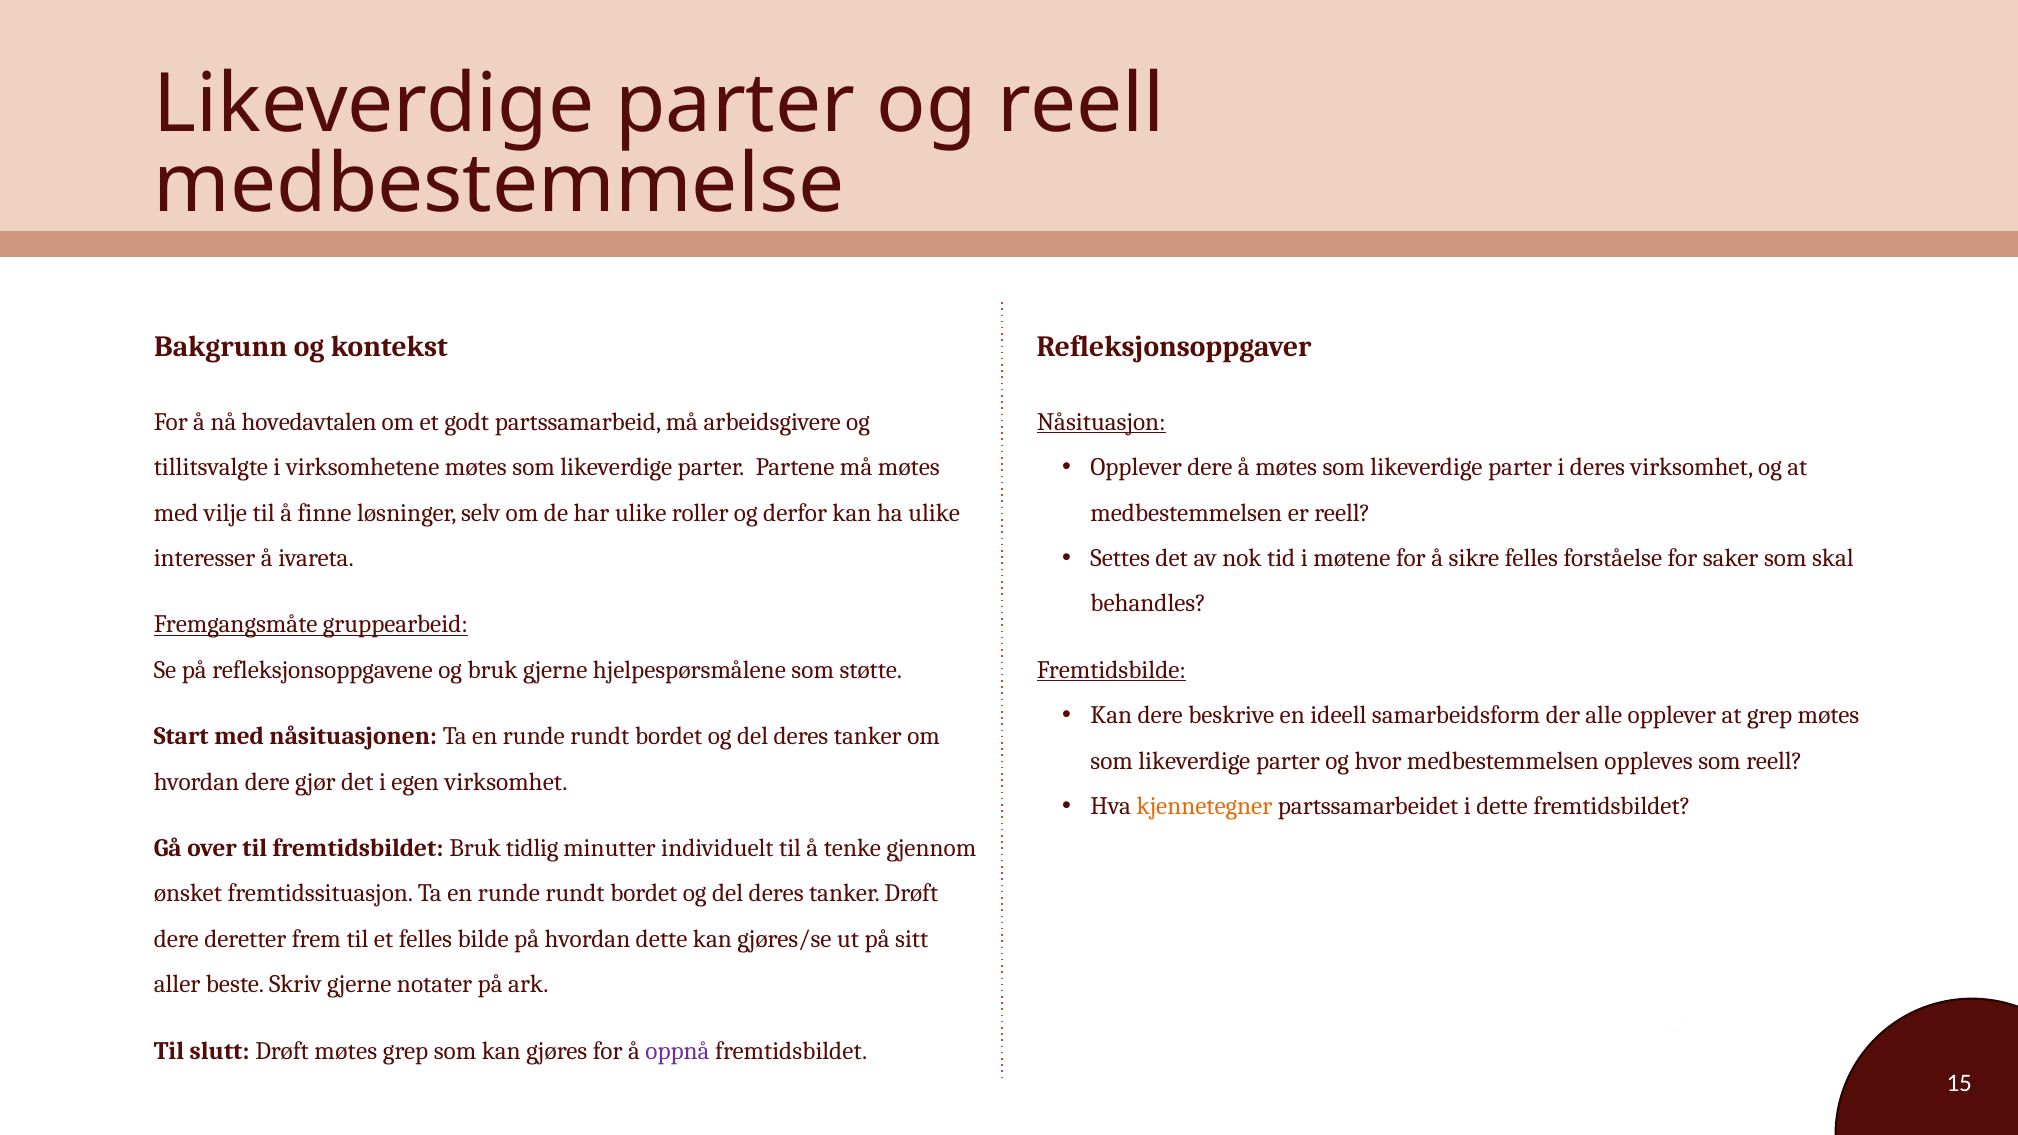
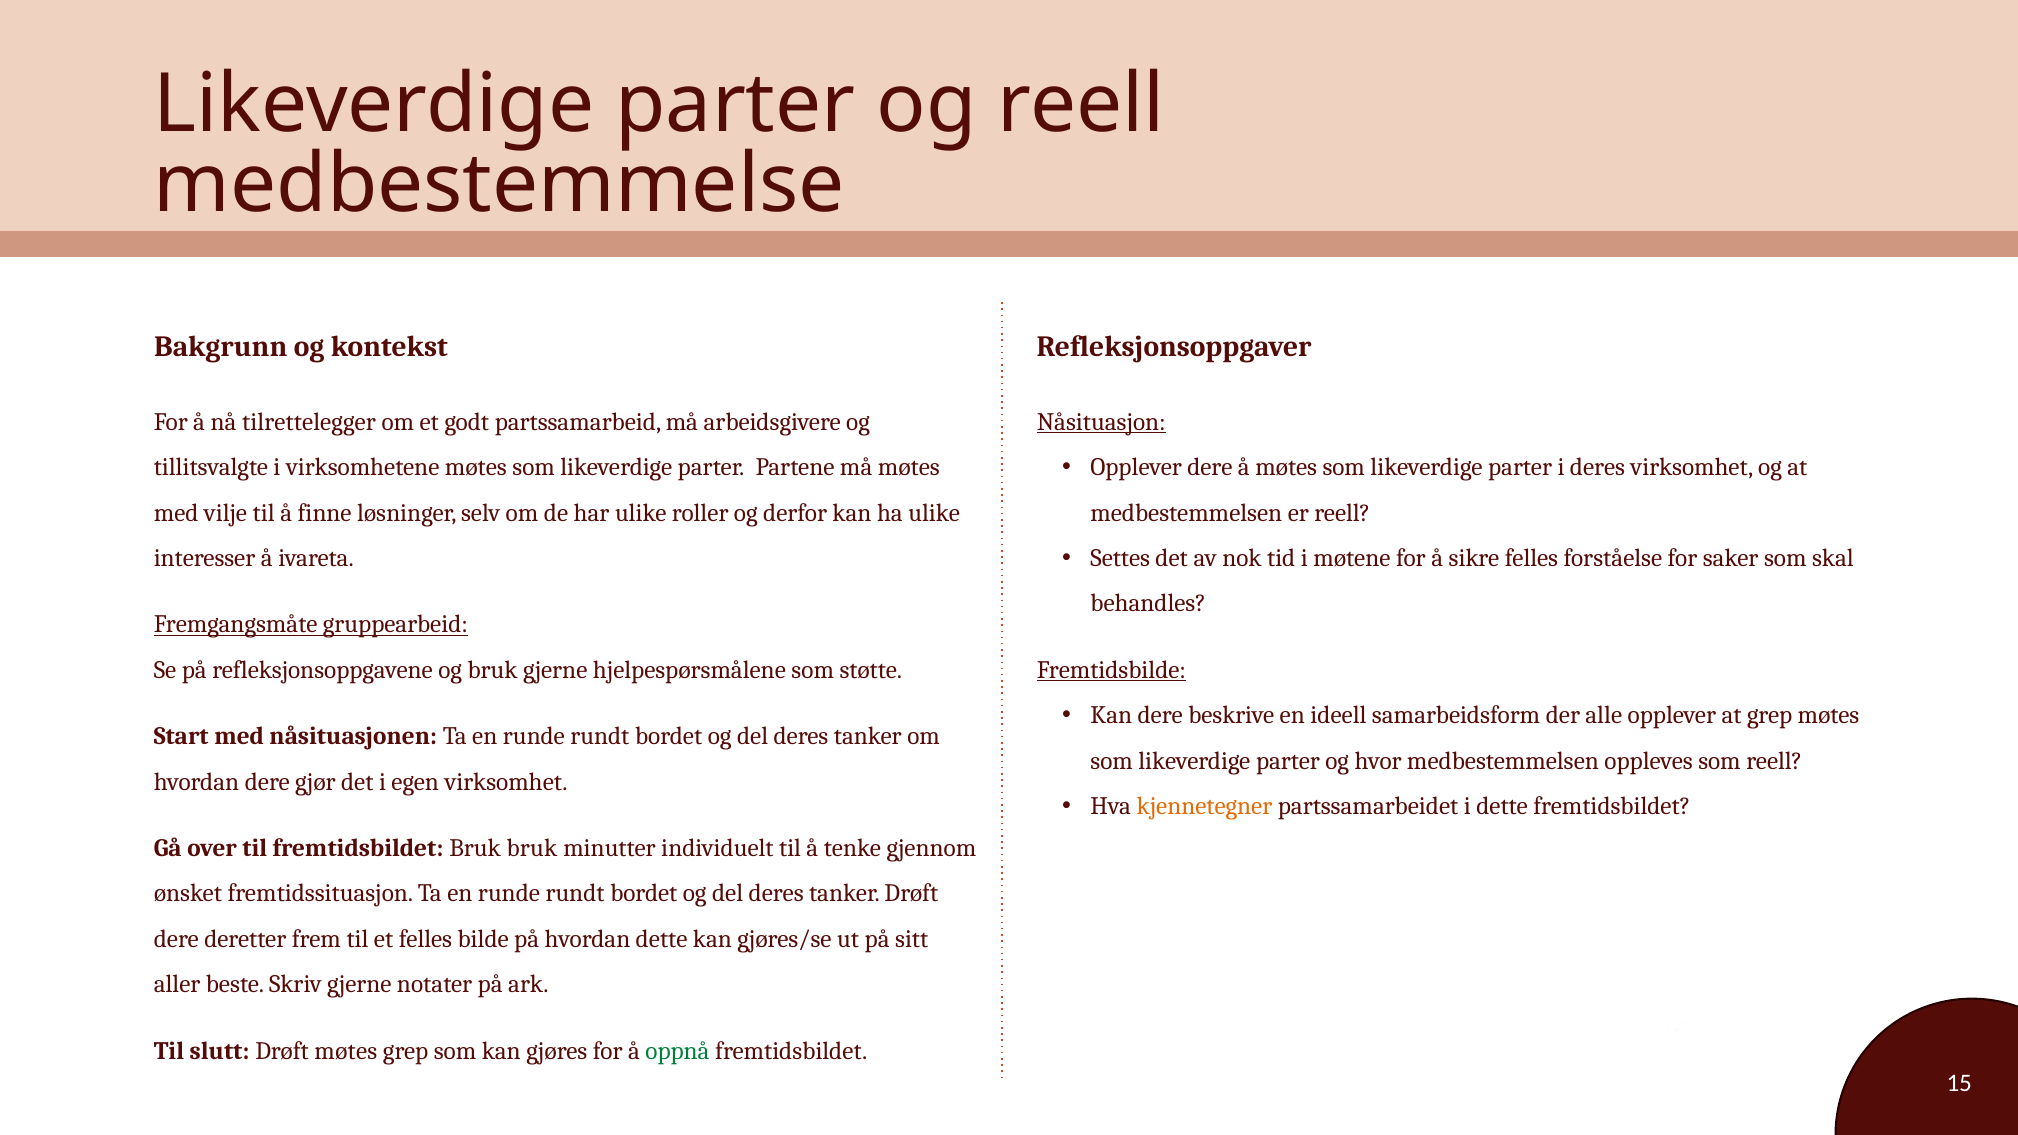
hovedavtalen: hovedavtalen -> tilrettelegger (309, 422)
Bruk tidlig: tidlig -> bruk (532, 848)
oppnå colour: purple -> green (678, 1051)
